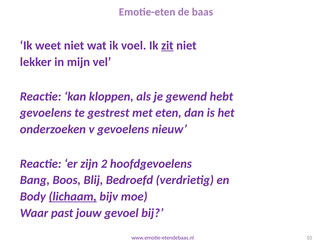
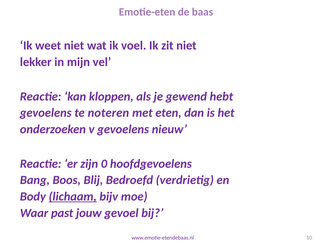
zit underline: present -> none (167, 46)
gestrest: gestrest -> noteren (108, 113)
2: 2 -> 0 (104, 164)
